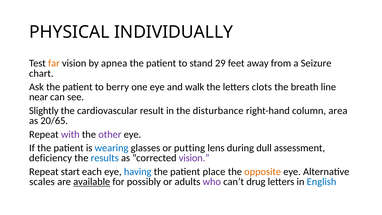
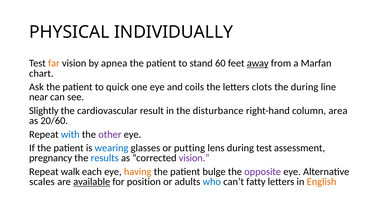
29: 29 -> 60 (220, 63)
away underline: none -> present (258, 63)
Seizure: Seizure -> Marfan (316, 63)
berry: berry -> quick (118, 87)
walk: walk -> coils (195, 87)
the breath: breath -> during (305, 87)
20/65: 20/65 -> 20/60 (54, 121)
with colour: purple -> blue (70, 134)
during dull: dull -> test (264, 148)
deficiency: deficiency -> pregnancy (51, 158)
start: start -> walk (70, 172)
having colour: blue -> orange (138, 172)
place: place -> bulge (214, 172)
opposite colour: orange -> purple (263, 172)
possibly: possibly -> position (144, 182)
who colour: purple -> blue (212, 182)
drug: drug -> fatty (256, 182)
English colour: blue -> orange (322, 182)
